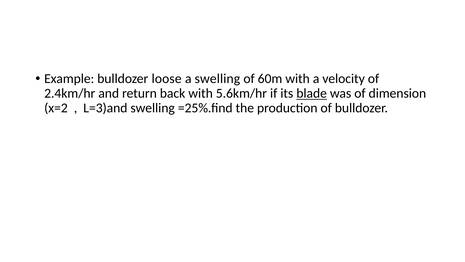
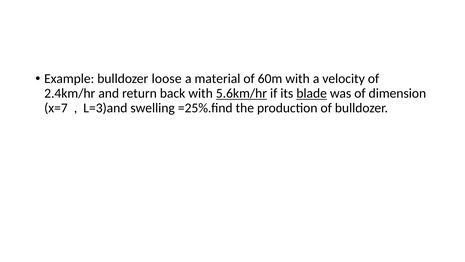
a swelling: swelling -> material (217, 79)
5.6km/hr underline: none -> present (241, 93)
x=2: x=2 -> x=7 (56, 108)
